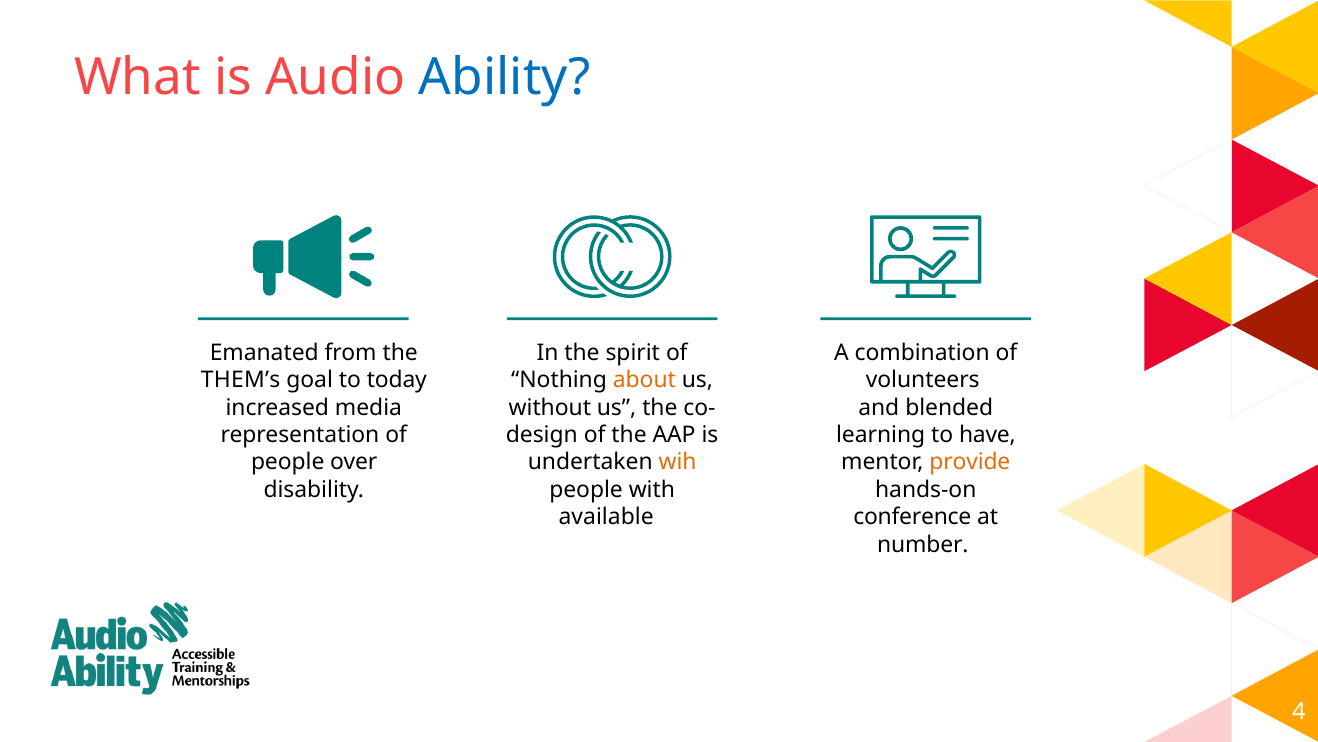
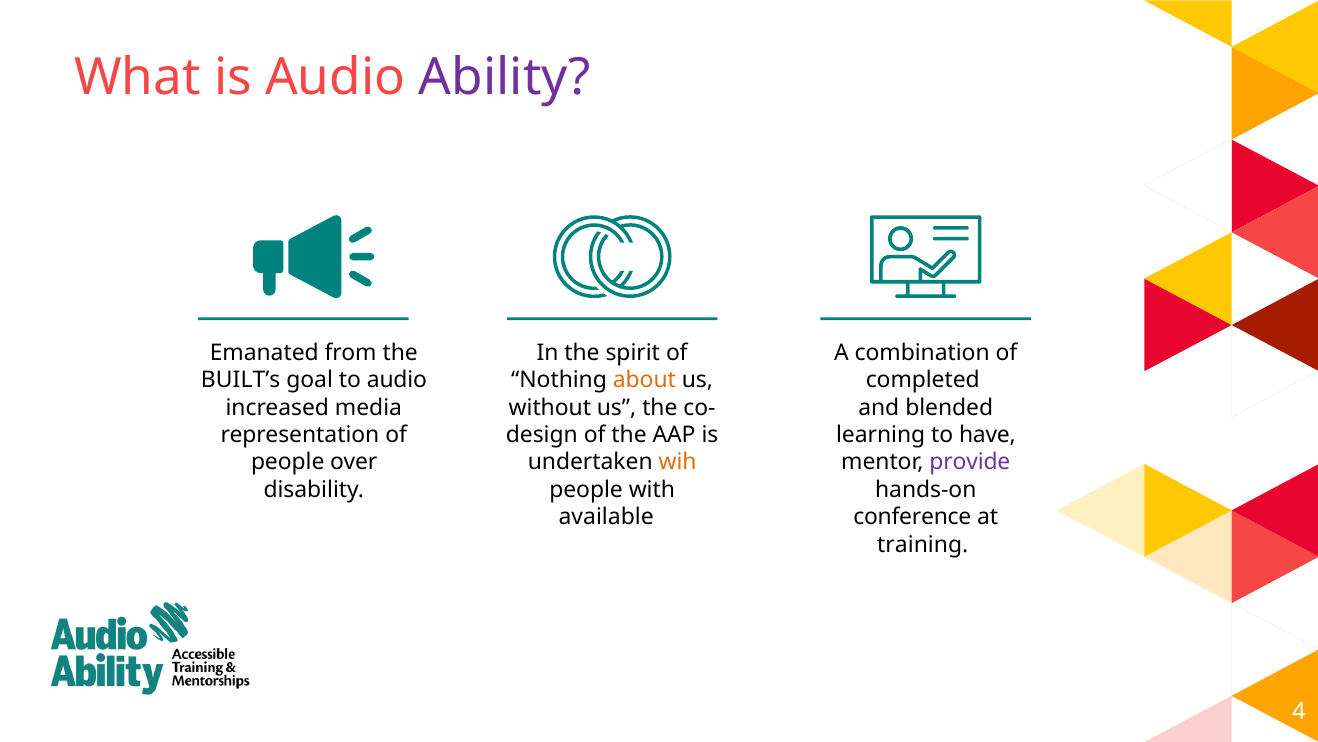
Ability colour: blue -> purple (504, 77)
THEM’s: THEM’s -> BUILT’s (241, 380)
to today: today -> audio (397, 380)
volunteers: volunteers -> completed (923, 380)
provide colour: orange -> purple (970, 462)
number: number -> training (923, 544)
